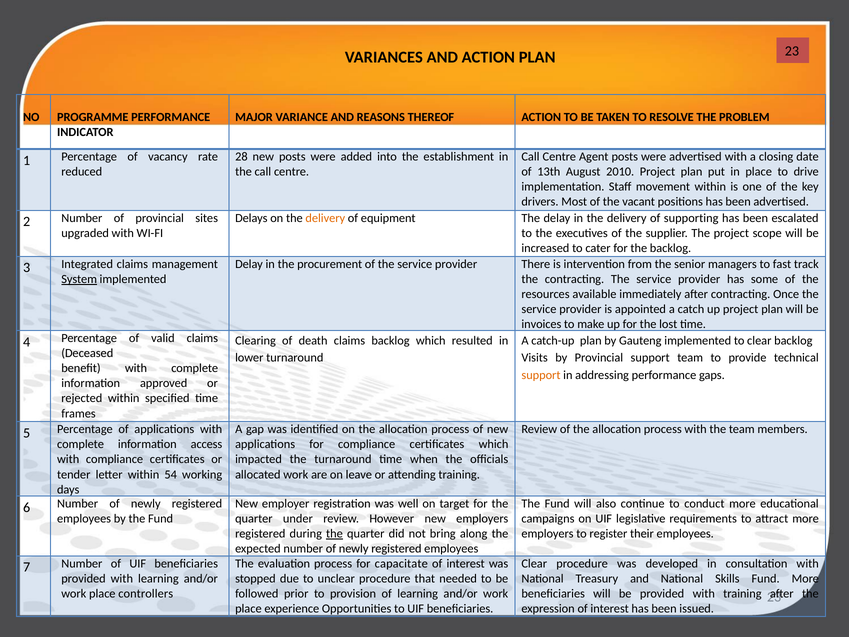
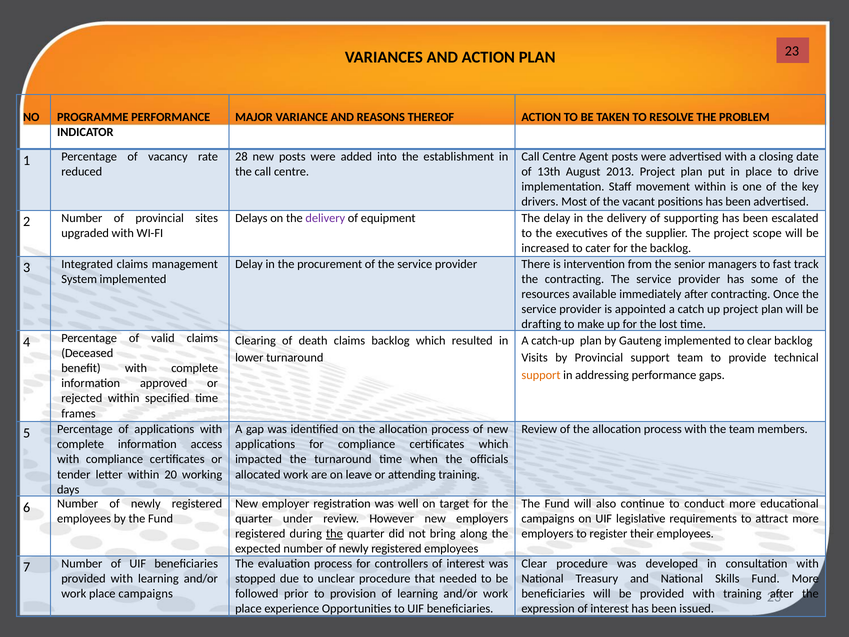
2010: 2010 -> 2013 (620, 172)
delivery colour: orange -> purple (325, 218)
System underline: present -> none (79, 279)
invoices: invoices -> drafting (541, 324)
54: 54 -> 20 (171, 474)
capacitate: capacitate -> controllers (401, 563)
place controllers: controllers -> campaigns (146, 593)
